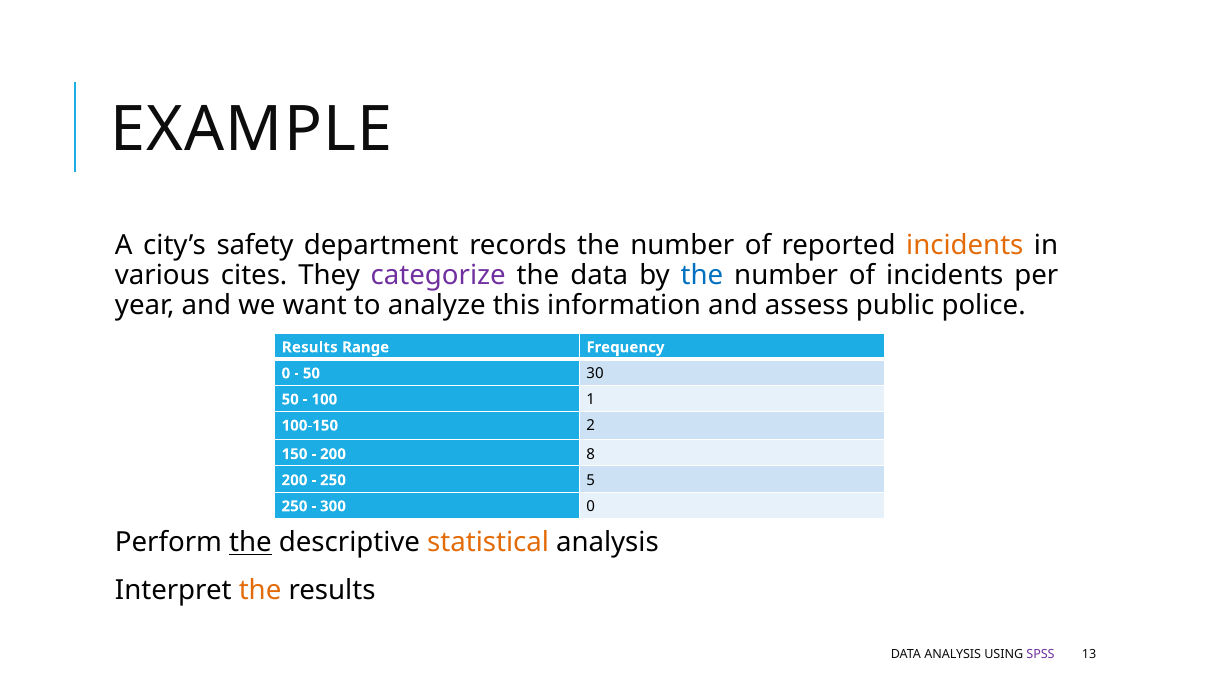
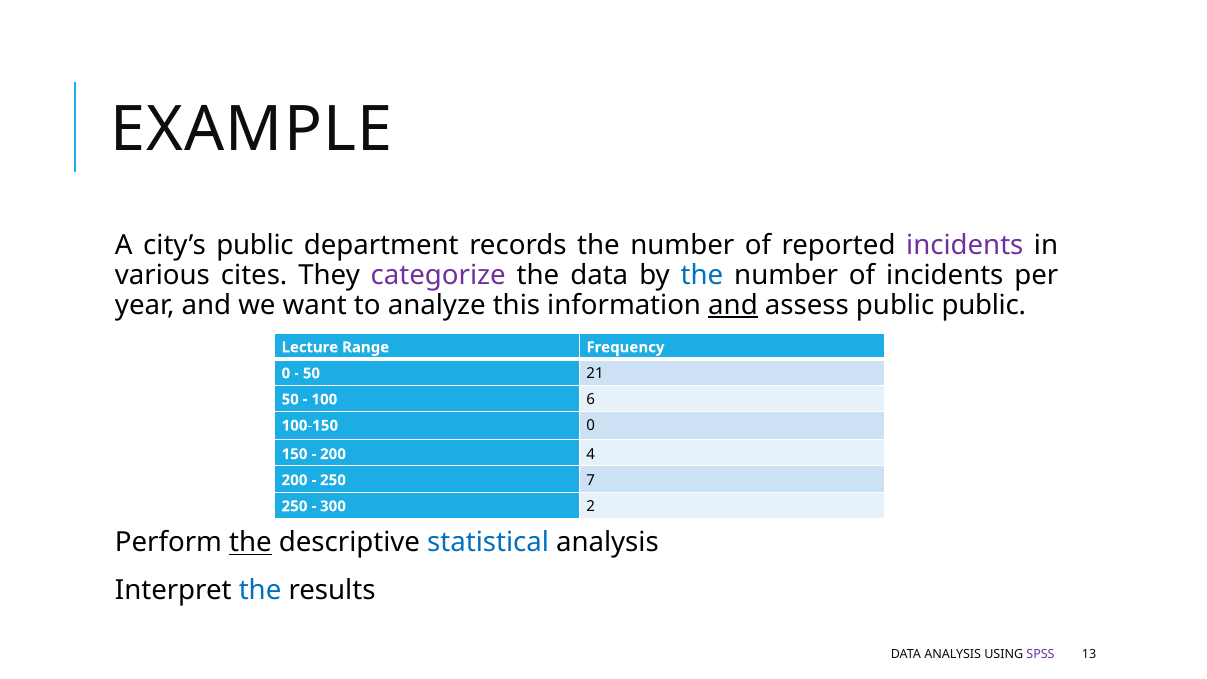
city’s safety: safety -> public (255, 246)
incidents colour: orange -> purple (965, 246)
and underline: none -> present (733, 305)
public police: police -> public (984, 305)
Results: Results -> Lecture (310, 347)
30: 30 -> 21 (595, 373)
1: 1 -> 6 (591, 399)
100-150 2: 2 -> 0 (591, 426)
8: 8 -> 4 (591, 454)
5: 5 -> 7 (591, 480)
300 0: 0 -> 2 (591, 506)
statistical colour: orange -> blue (488, 543)
the colour: orange -> blue (260, 590)
